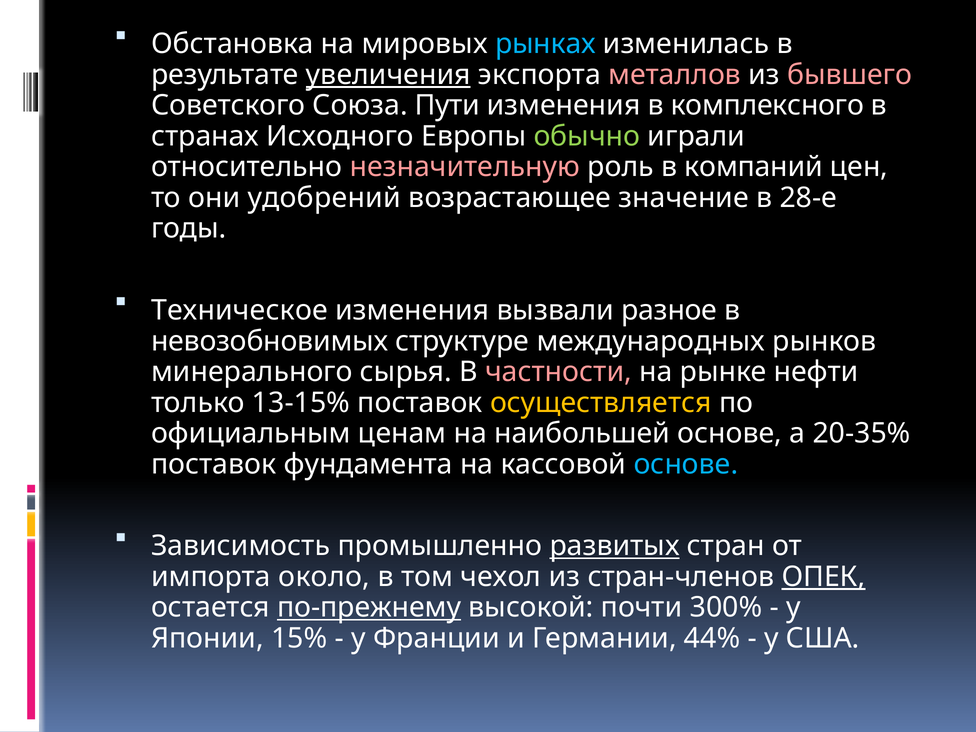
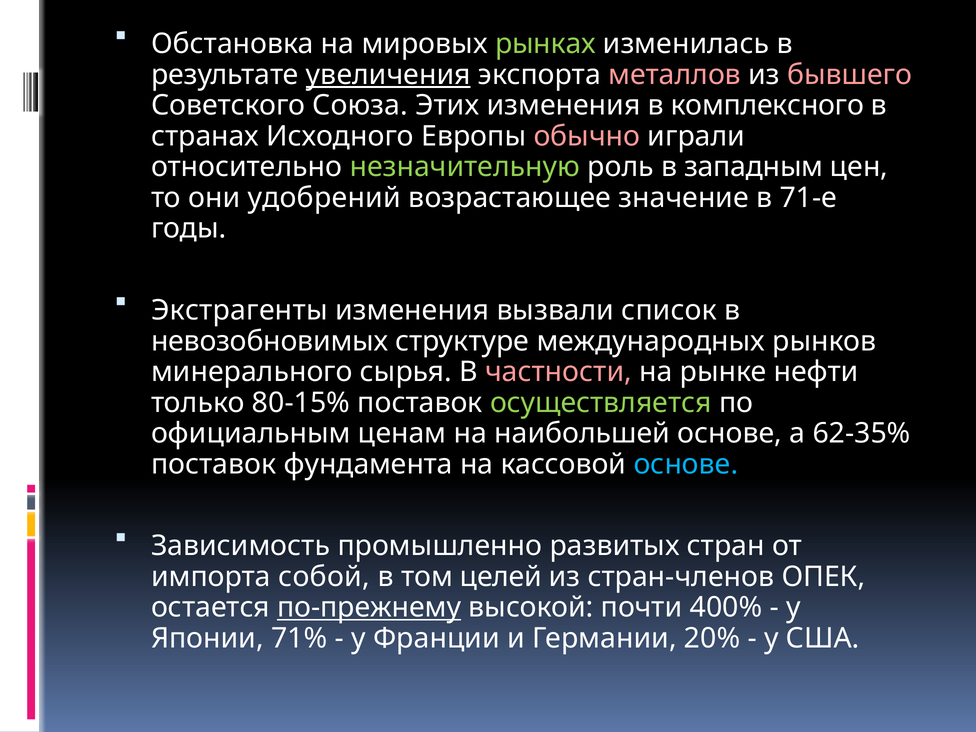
рынках colour: light blue -> light green (545, 44)
Пути: Пути -> Этих (447, 105)
обычно colour: light green -> pink (587, 136)
незначительную colour: pink -> light green (465, 167)
компаний: компаний -> западным (754, 167)
28-е: 28-е -> 71-е (808, 198)
Техническое: Техническое -> Экстрагенты (239, 310)
разное: разное -> список (669, 310)
13-15%: 13-15% -> 80-15% (301, 403)
осуществляется colour: yellow -> light green (601, 403)
20-35%: 20-35% -> 62-35% (862, 433)
развитых underline: present -> none (615, 546)
около: около -> собой (324, 577)
чехол: чехол -> целей (501, 577)
ОПЕК underline: present -> none (823, 577)
300%: 300% -> 400% (726, 608)
15%: 15% -> 71% (299, 638)
44%: 44% -> 20% (712, 638)
